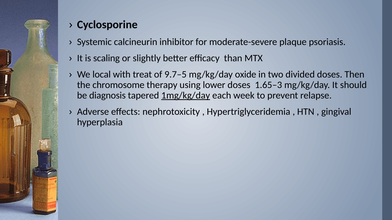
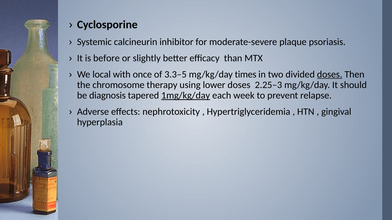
scaling: scaling -> before (106, 58)
treat: treat -> once (142, 75)
9.7–5: 9.7–5 -> 3.3–5 (176, 75)
oxide: oxide -> times (246, 75)
doses underline: none -> present (330, 75)
1.65–3: 1.65–3 -> 2.25–3 (268, 85)
